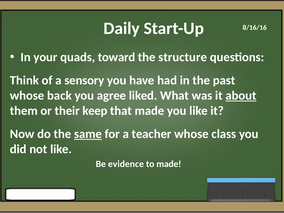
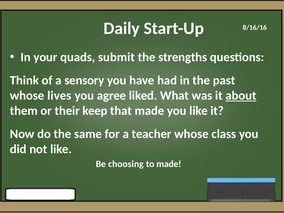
toward: toward -> submit (116, 57)
structure: structure -> strengths (183, 57)
back: back -> lives (59, 96)
same underline: present -> none (88, 134)
evidence: evidence -> choosing (126, 164)
